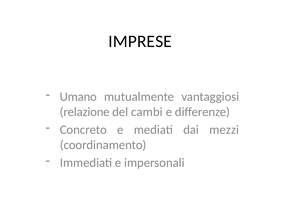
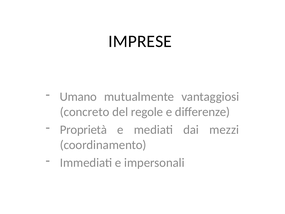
relazione: relazione -> concreto (85, 112)
cambi: cambi -> regole (147, 112)
Concreto: Concreto -> Proprietà (83, 130)
